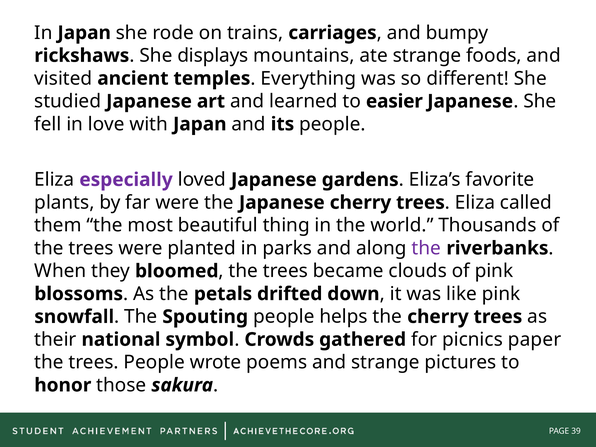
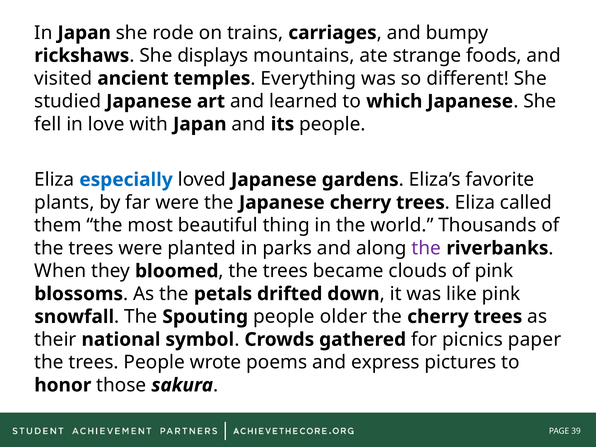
easier: easier -> which (394, 101)
especially colour: purple -> blue (126, 180)
helps: helps -> older (343, 317)
and strange: strange -> express (385, 362)
